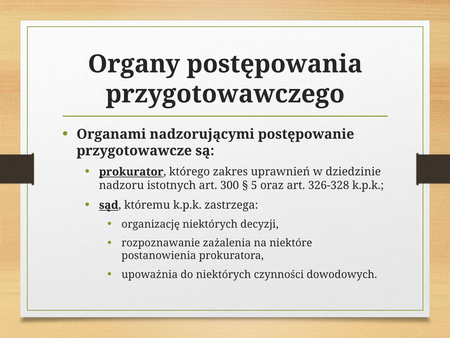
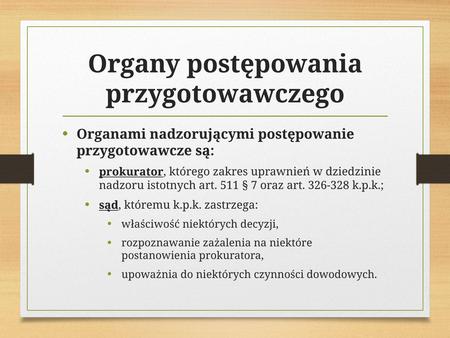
300: 300 -> 511 (230, 185)
5: 5 -> 7 (254, 185)
organizację: organizację -> właściwość (151, 224)
